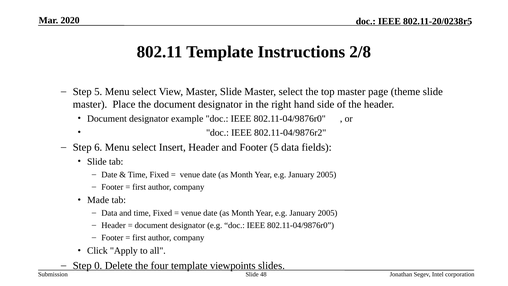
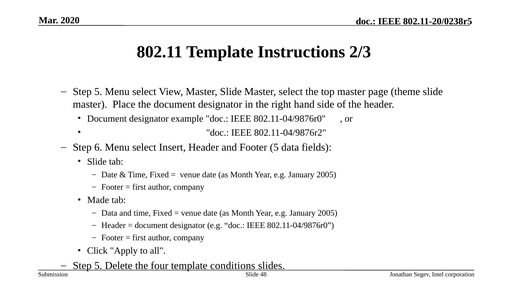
2/8: 2/8 -> 2/3 (360, 52)
0: 0 -> 5 (98, 265)
viewpoints: viewpoints -> conditions (233, 265)
